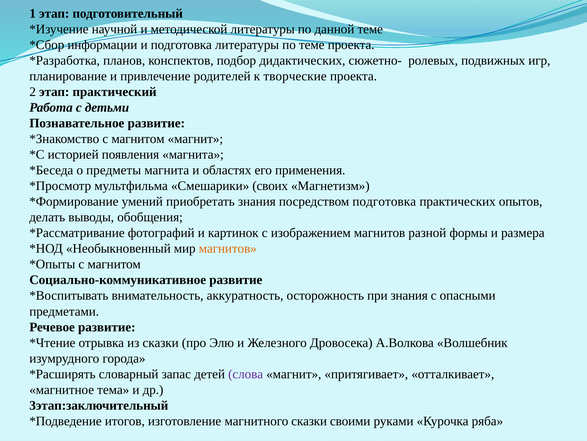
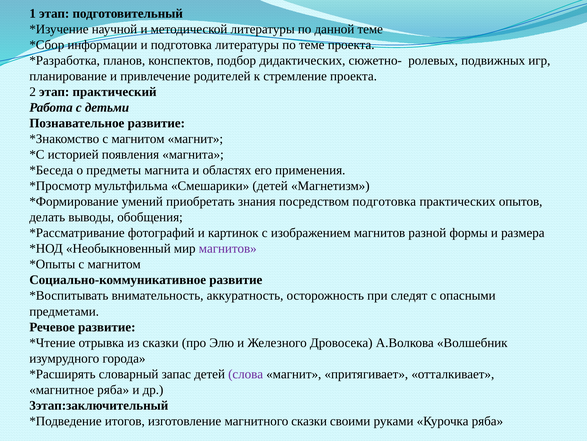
творческие: творческие -> стремление (295, 76)
Смешарики своих: своих -> детей (270, 186)
магнитов colour: orange -> purple (228, 248)
при знания: знания -> следят (409, 295)
магнитное тема: тема -> ряба (113, 389)
